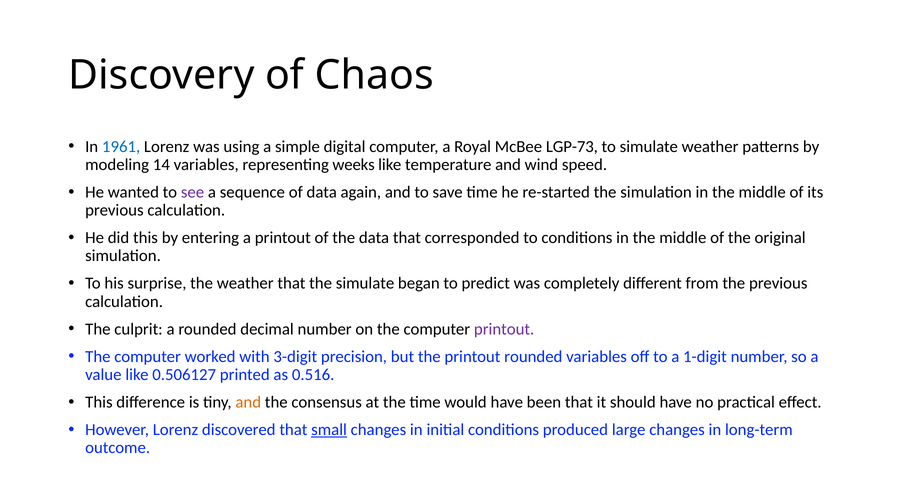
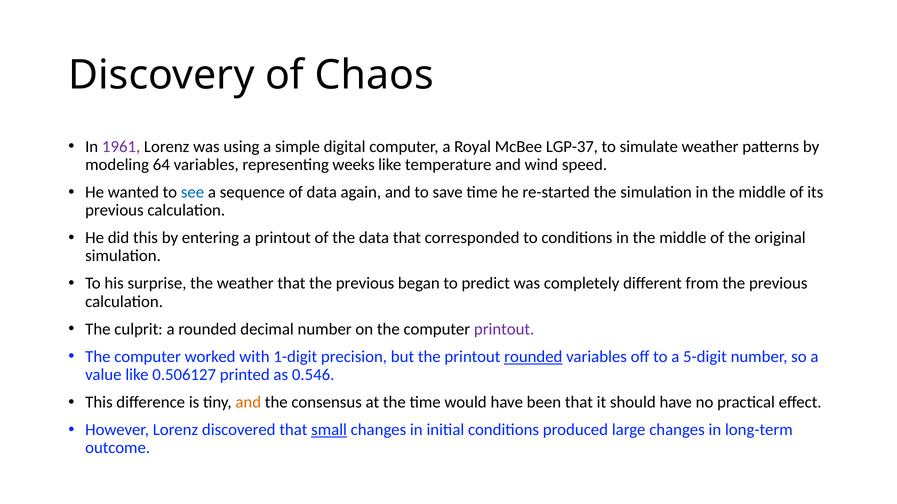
1961 colour: blue -> purple (121, 147)
LGP-73: LGP-73 -> LGP-37 (572, 147)
14: 14 -> 64 (161, 165)
see colour: purple -> blue (193, 192)
that the simulate: simulate -> previous (365, 284)
3-digit: 3-digit -> 1-digit (295, 357)
rounded underline: none -> present (533, 357)
1-digit: 1-digit -> 5-digit (705, 357)
0.516: 0.516 -> 0.546 (313, 375)
